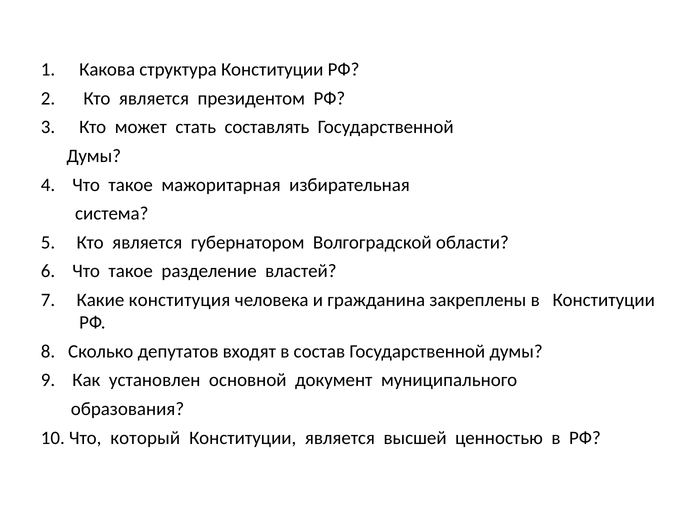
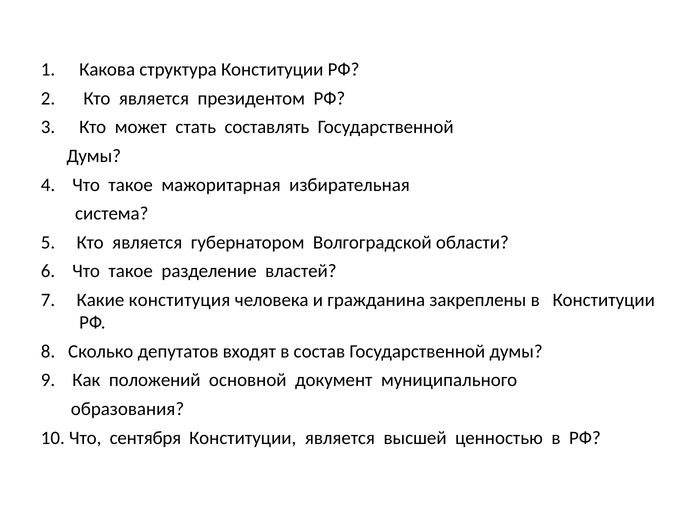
установлен: установлен -> положений (155, 380)
который: который -> сентября (145, 438)
